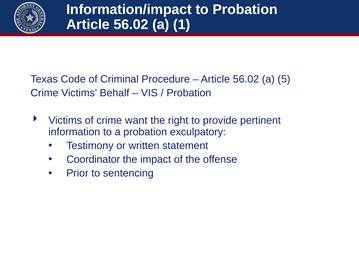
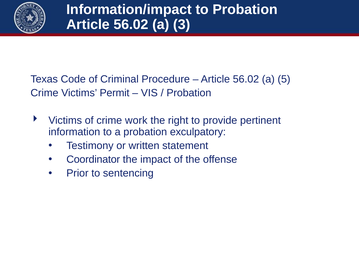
1: 1 -> 3 (182, 24)
Behalf: Behalf -> Permit (115, 93)
want: want -> work (136, 121)
